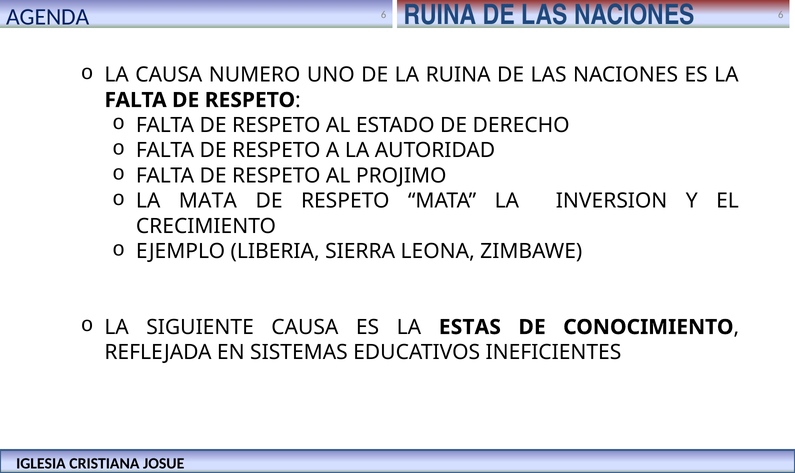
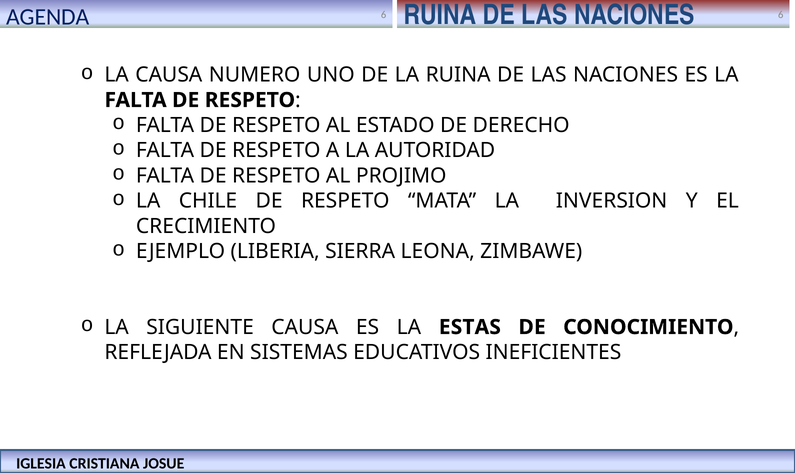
LA MATA: MATA -> CHILE (208, 201)
